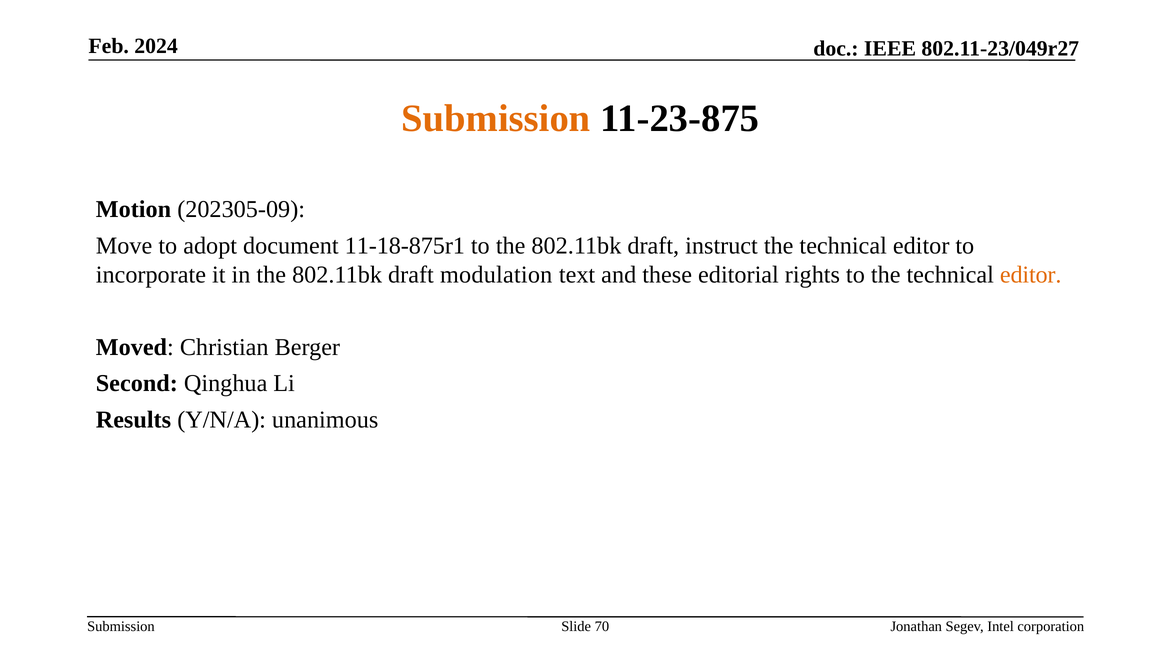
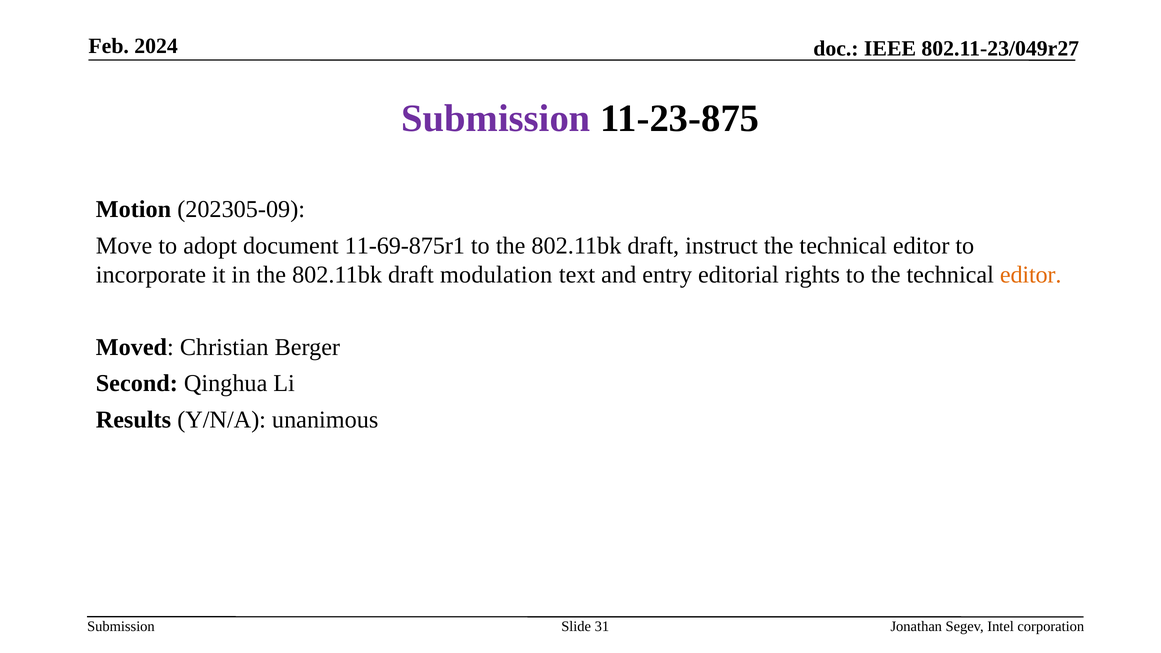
Submission colour: orange -> purple (496, 119)
11-18-875r1: 11-18-875r1 -> 11-69-875r1 (405, 246)
these: these -> entry (667, 275)
70: 70 -> 31 (602, 626)
